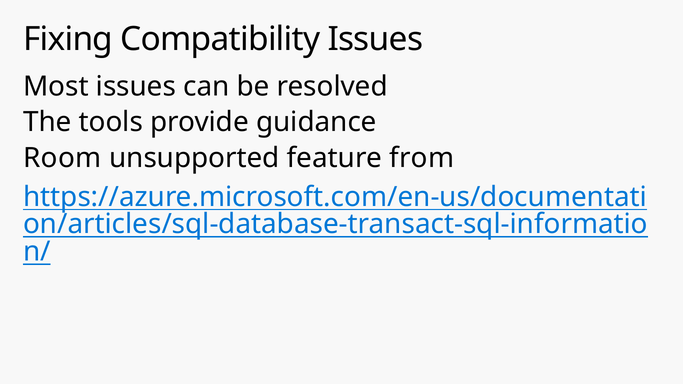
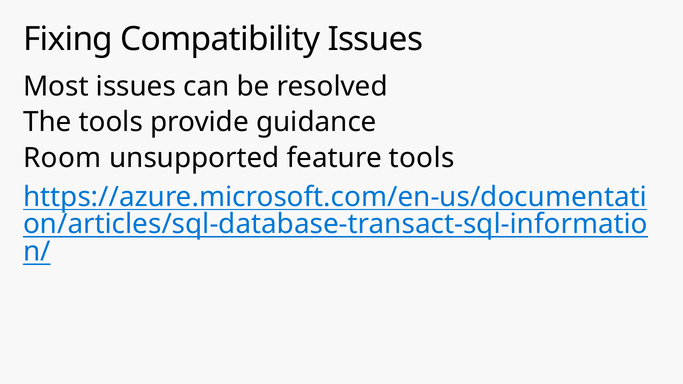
feature from: from -> tools (422, 158)
